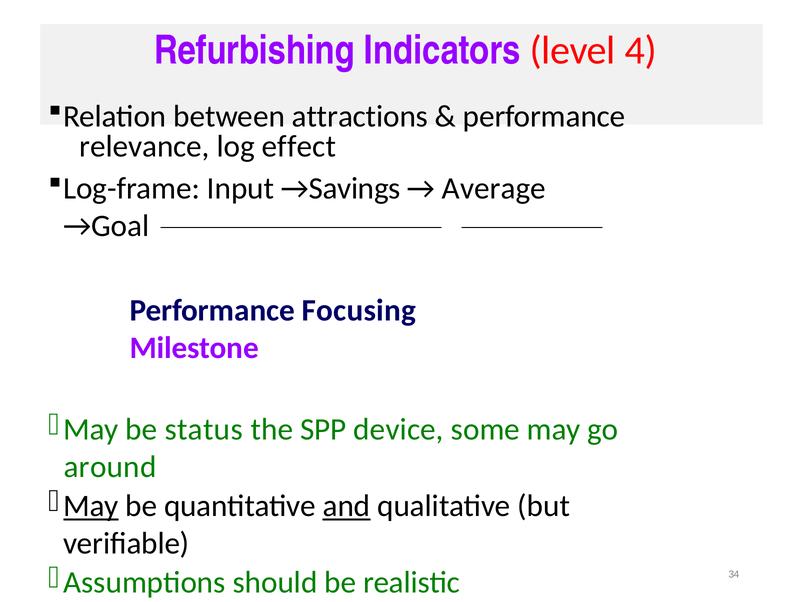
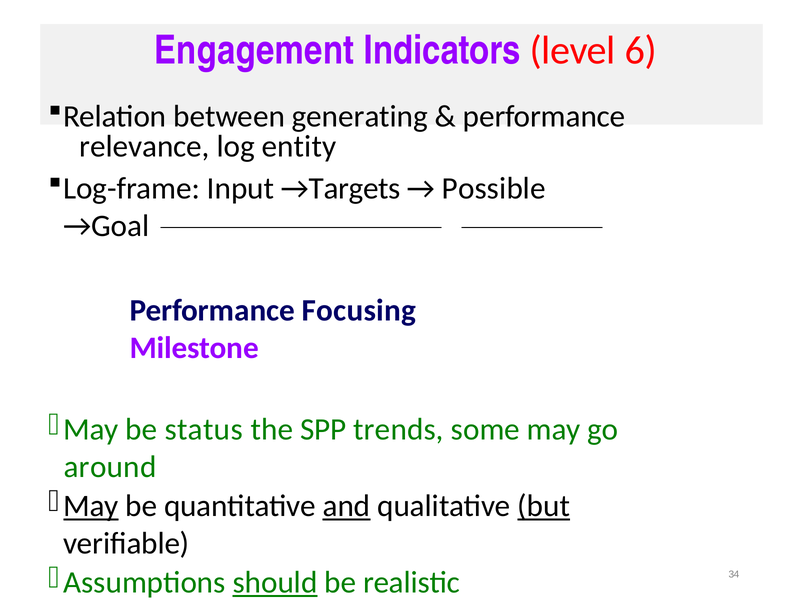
Refurbishing: Refurbishing -> Engagement (254, 50)
4: 4 -> 6 (641, 50)
attractions: attractions -> generating (360, 116)
effect: effect -> entity (299, 146)
→Savings: →Savings -> →Targets (341, 188)
Average: Average -> Possible (494, 188)
device: device -> trends (399, 430)
but underline: none -> present (544, 506)
should underline: none -> present (275, 583)
